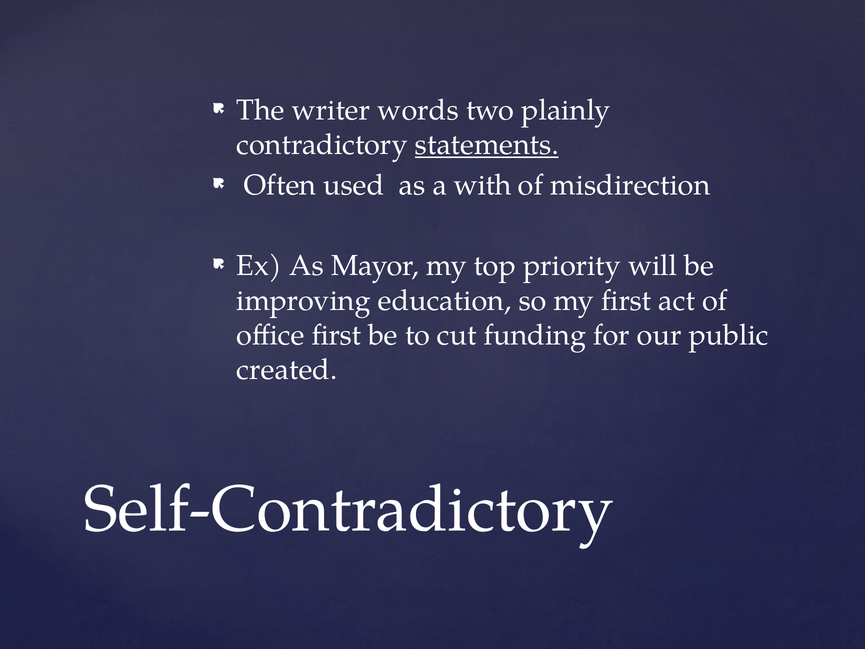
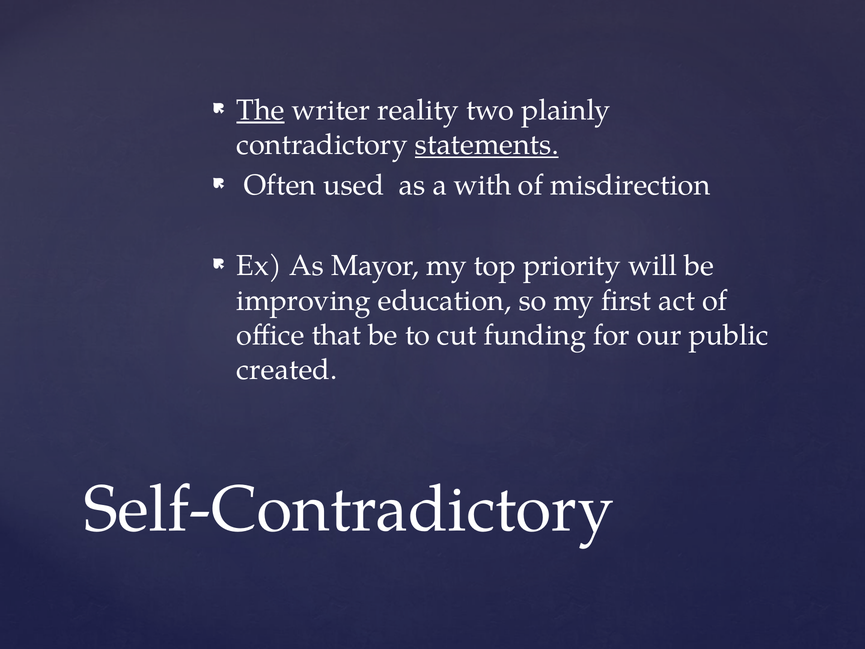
The underline: none -> present (261, 110)
words: words -> reality (418, 110)
office first: first -> that (336, 335)
